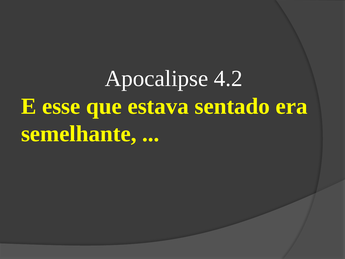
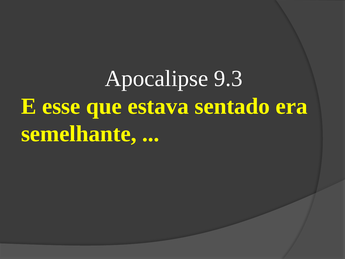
4.2: 4.2 -> 9.3 (228, 79)
